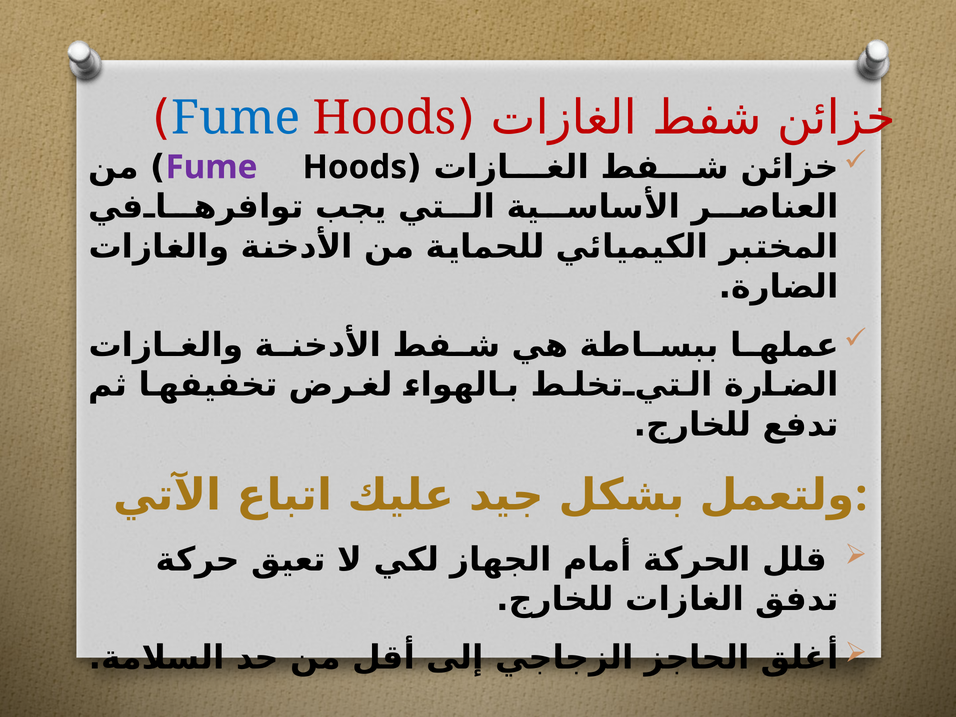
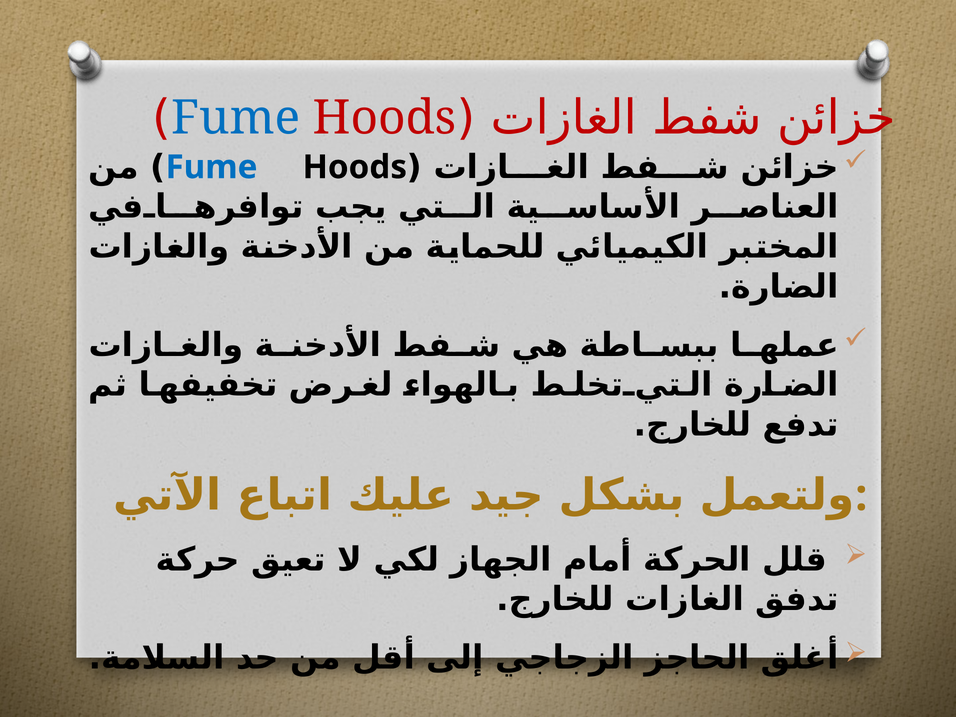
Fume colour: purple -> blue (211, 167)
